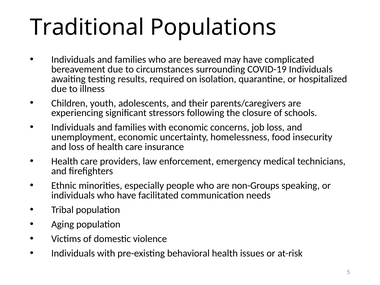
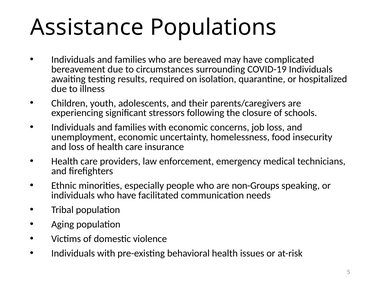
Traditional: Traditional -> Assistance (87, 27)
